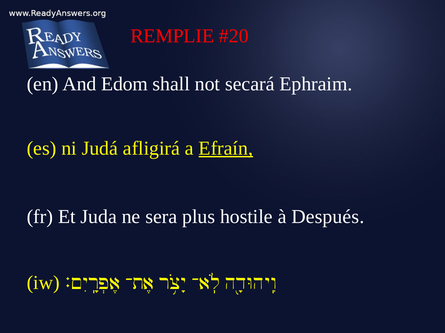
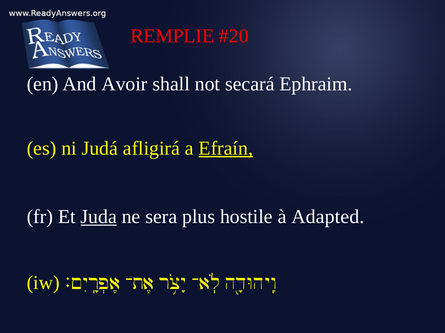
Edom: Edom -> Avoir (125, 84)
Juda underline: none -> present (99, 217)
Después: Después -> Adapted (328, 217)
